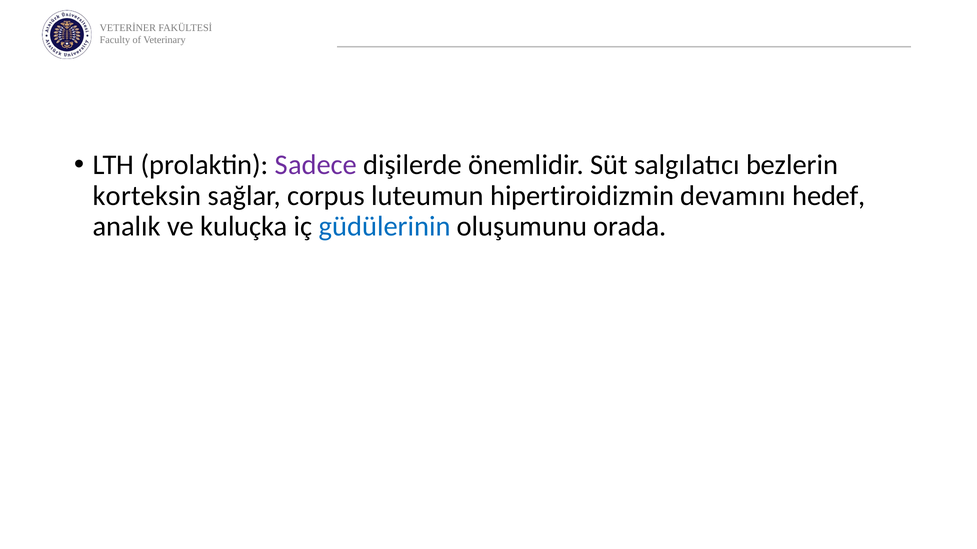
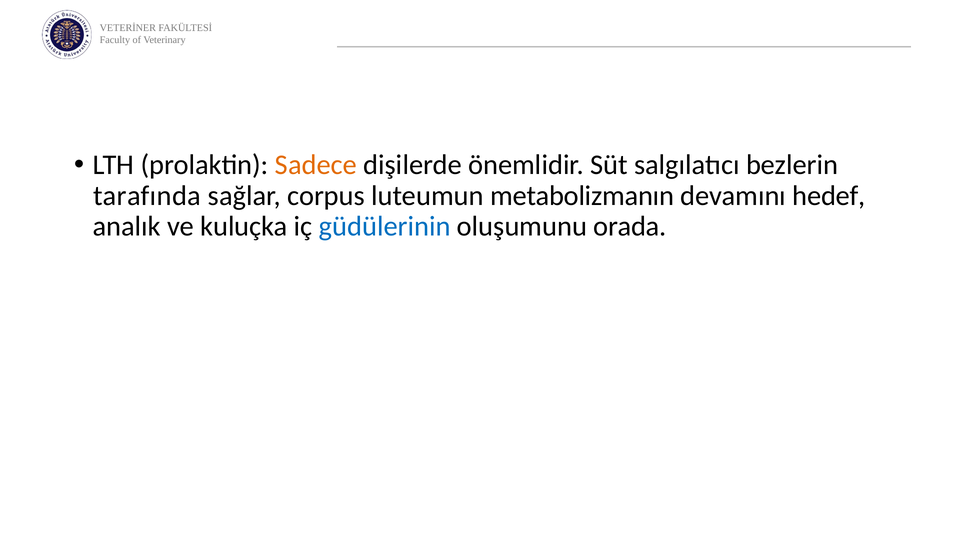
Sadece colour: purple -> orange (316, 165)
korteksin: korteksin -> tarafında (147, 196)
hipertiroidizmin: hipertiroidizmin -> metabolizmanın (582, 196)
